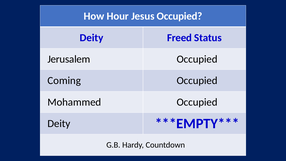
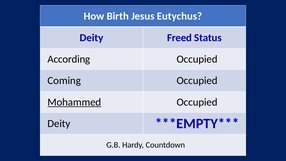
Hour: Hour -> Birth (118, 16)
Jesus Occupied: Occupied -> Eutychus (179, 16)
Jerusalem: Jerusalem -> According (69, 59)
Mohammed underline: none -> present (74, 102)
